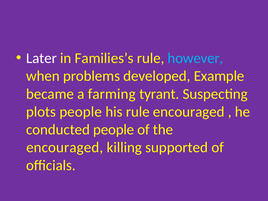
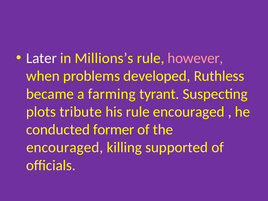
Families’s: Families’s -> Millions’s (104, 58)
however colour: light blue -> pink (195, 58)
Example: Example -> Ruthless (219, 76)
plots people: people -> tribute (81, 112)
conducted people: people -> former (114, 130)
